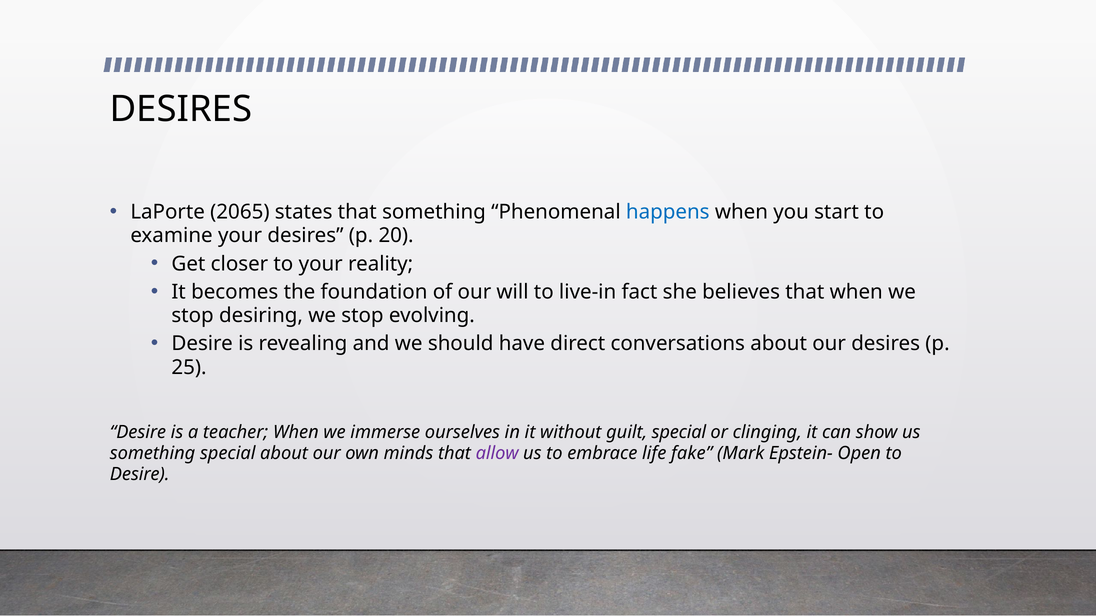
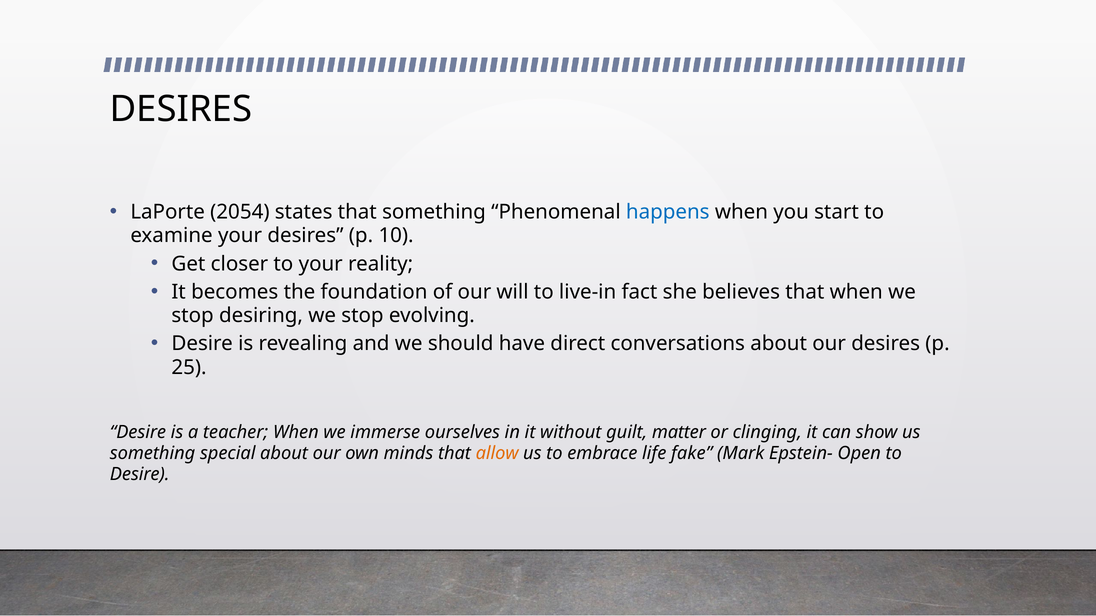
2065: 2065 -> 2054 (240, 212)
20: 20 -> 10 (396, 236)
guilt special: special -> matter (679, 433)
allow colour: purple -> orange (497, 454)
